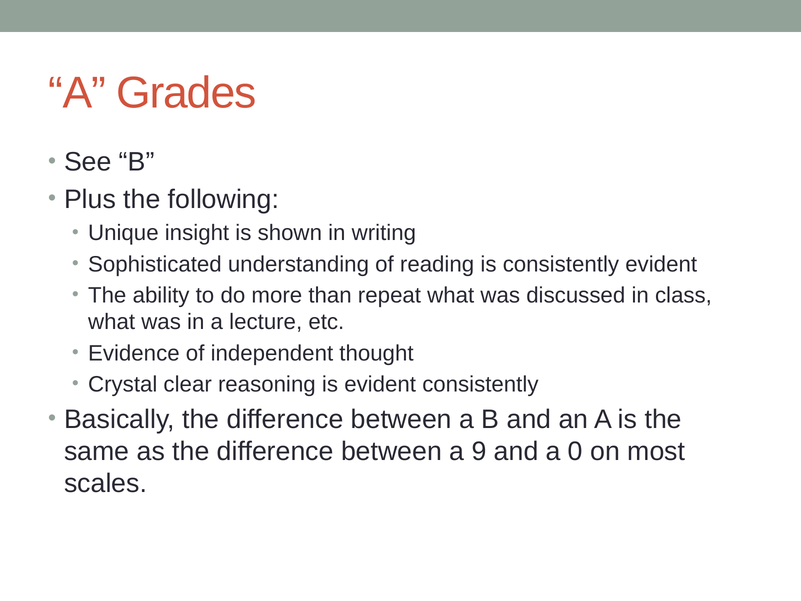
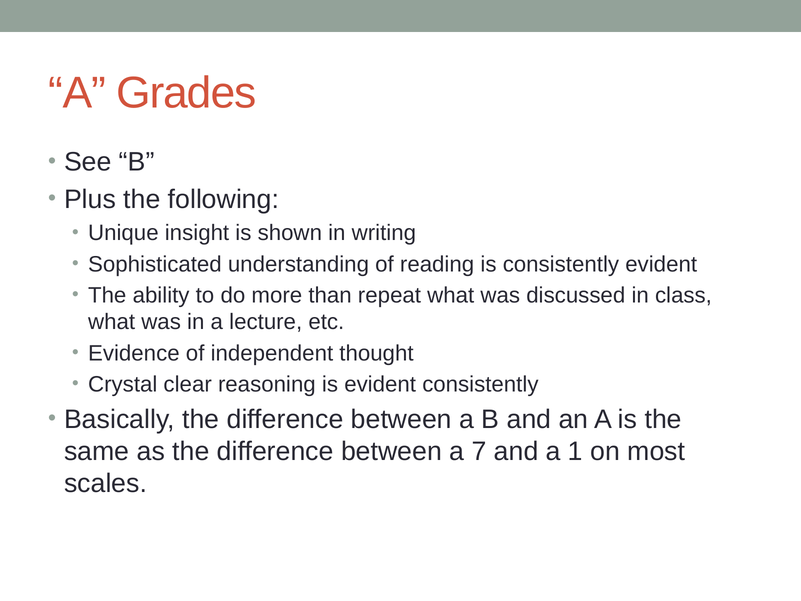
9: 9 -> 7 (479, 451)
0: 0 -> 1 (575, 451)
